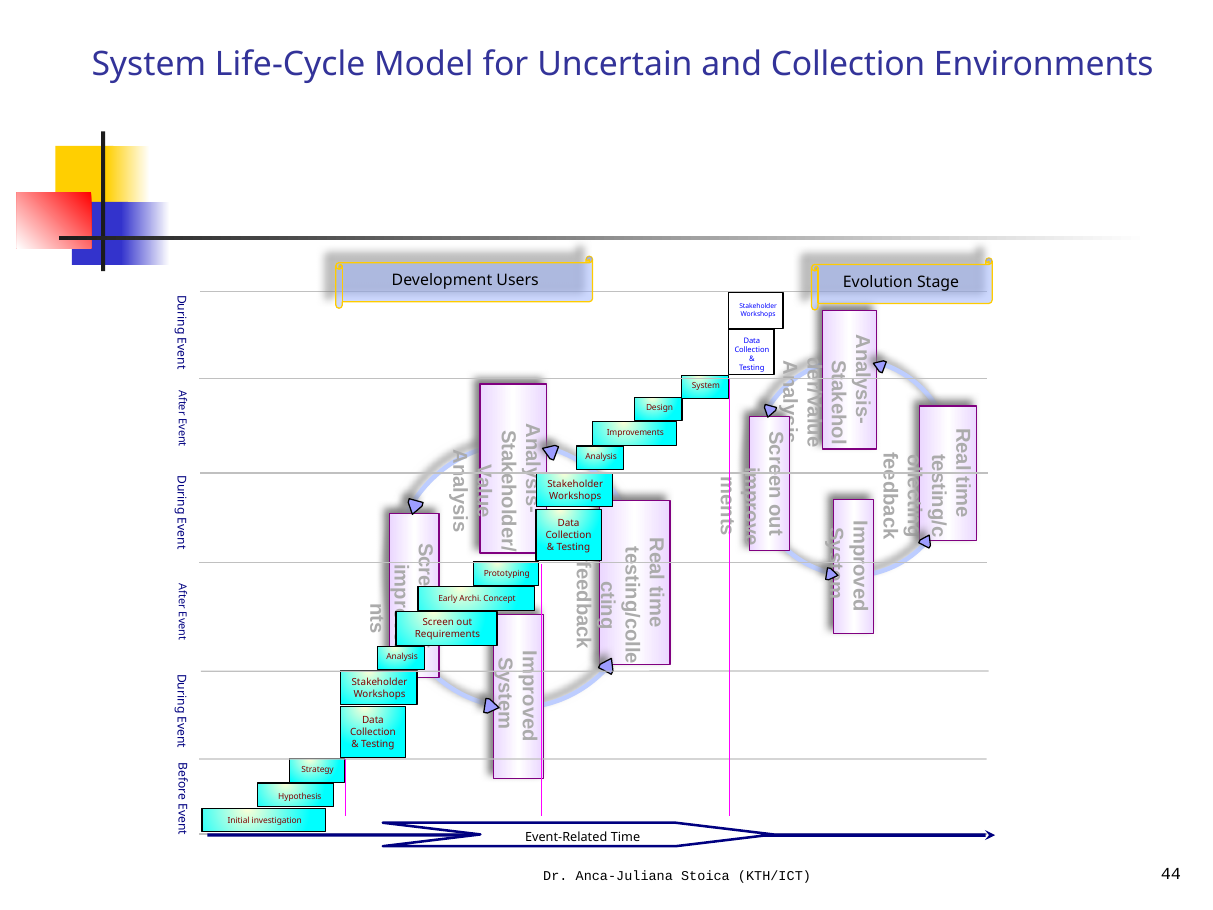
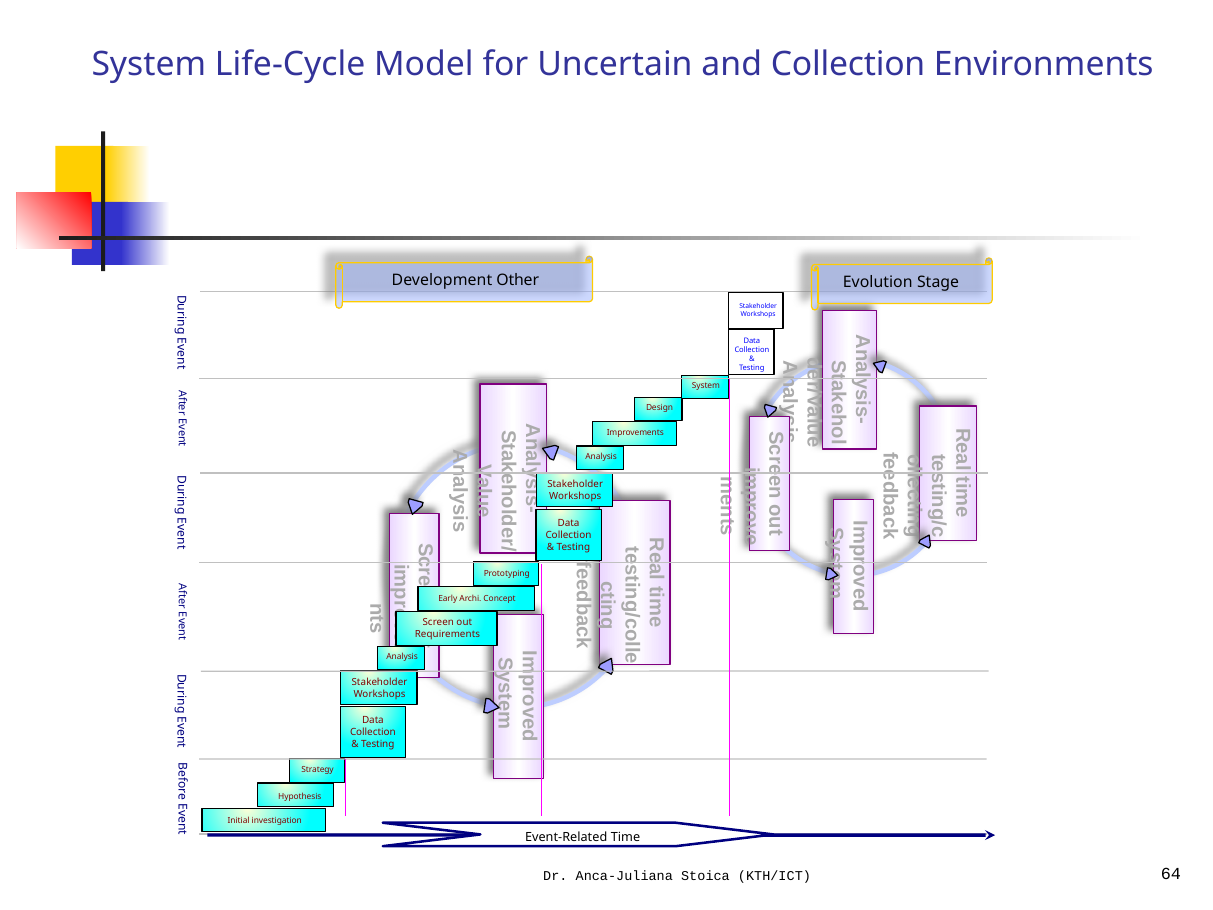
Users: Users -> Other (518, 281)
44: 44 -> 64 (1171, 874)
